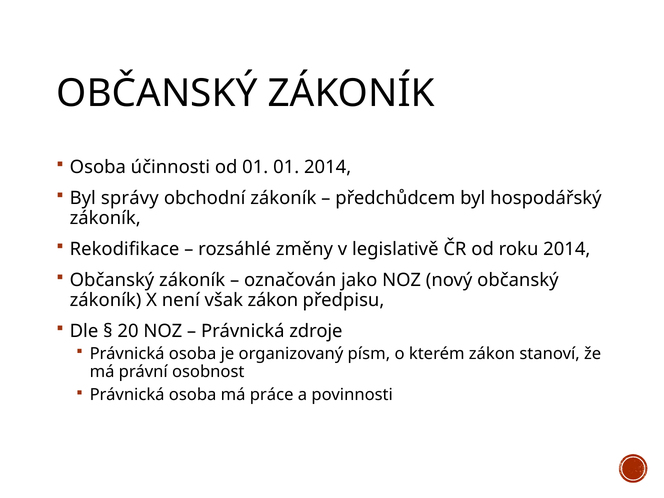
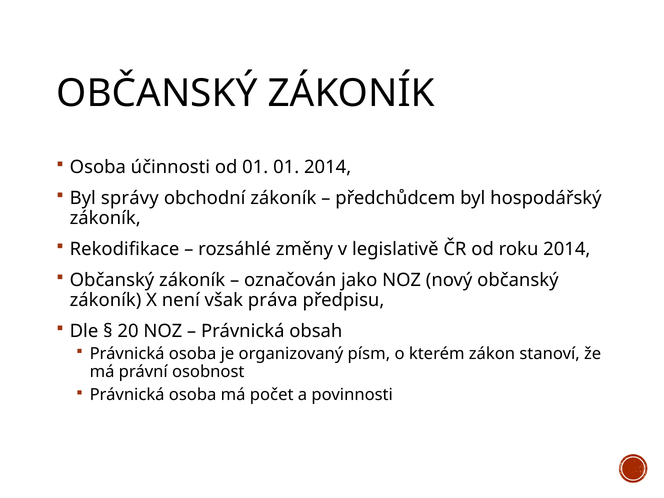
však zákon: zákon -> práva (273, 300)
zdroje: zdroje -> obsah (316, 331)
práce: práce -> počet (272, 395)
